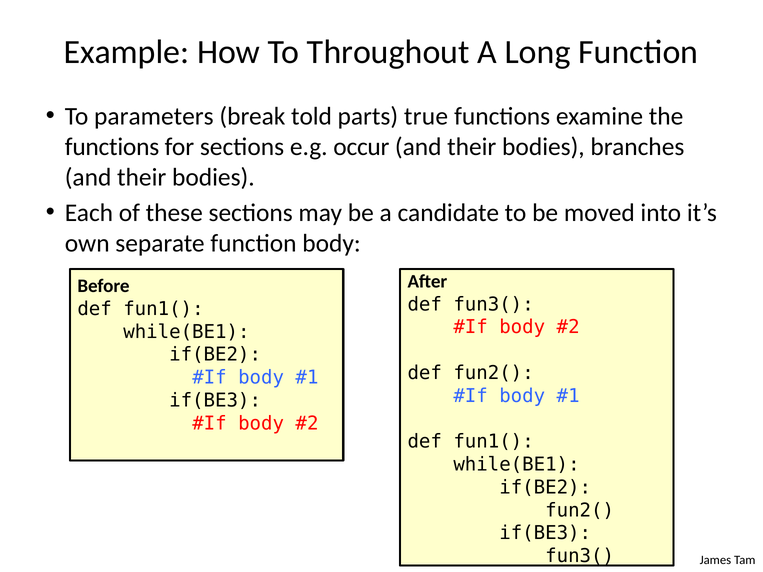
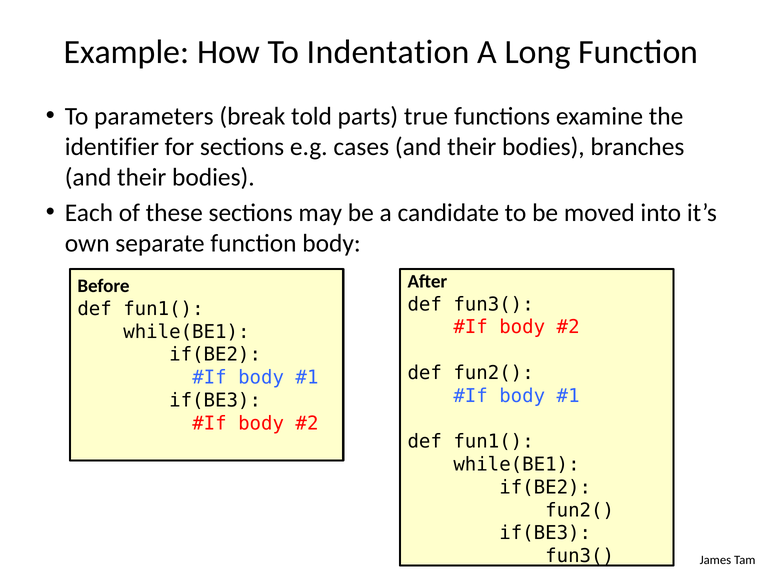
Throughout: Throughout -> Indentation (388, 52)
functions: functions -> identifier (112, 147)
occur: occur -> cases (361, 147)
